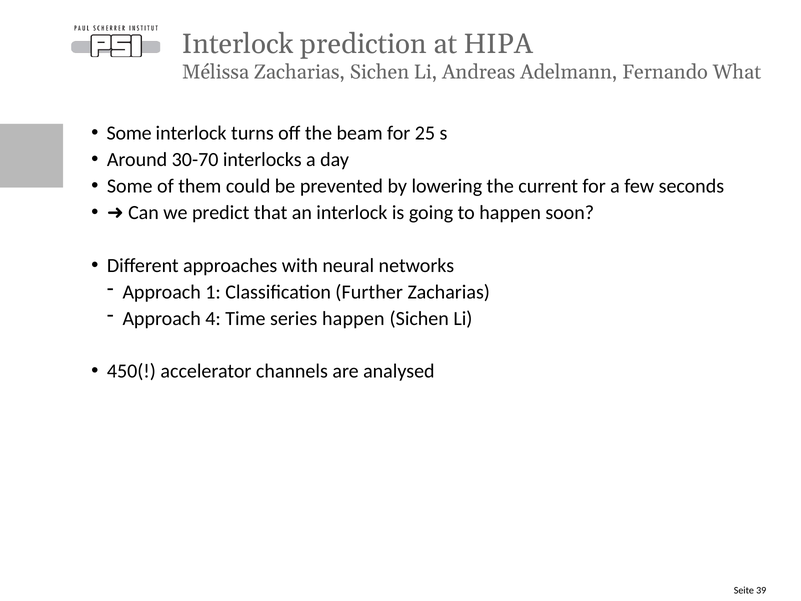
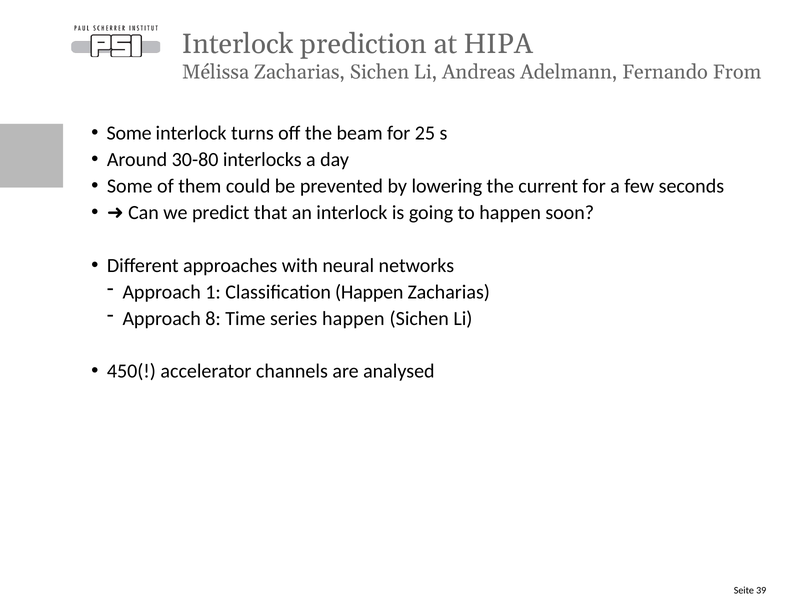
What: What -> From (737, 72)
30-70: 30-70 -> 30-80 (195, 160)
Classification Further: Further -> Happen (369, 292)
4: 4 -> 8 (213, 318)
